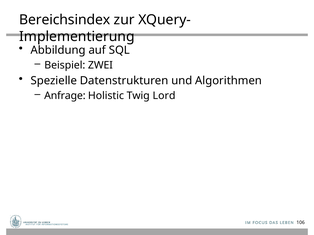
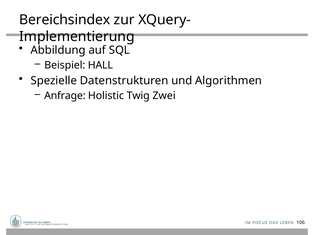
ZWEI: ZWEI -> HALL (100, 65)
Lord: Lord -> Zwei (164, 96)
